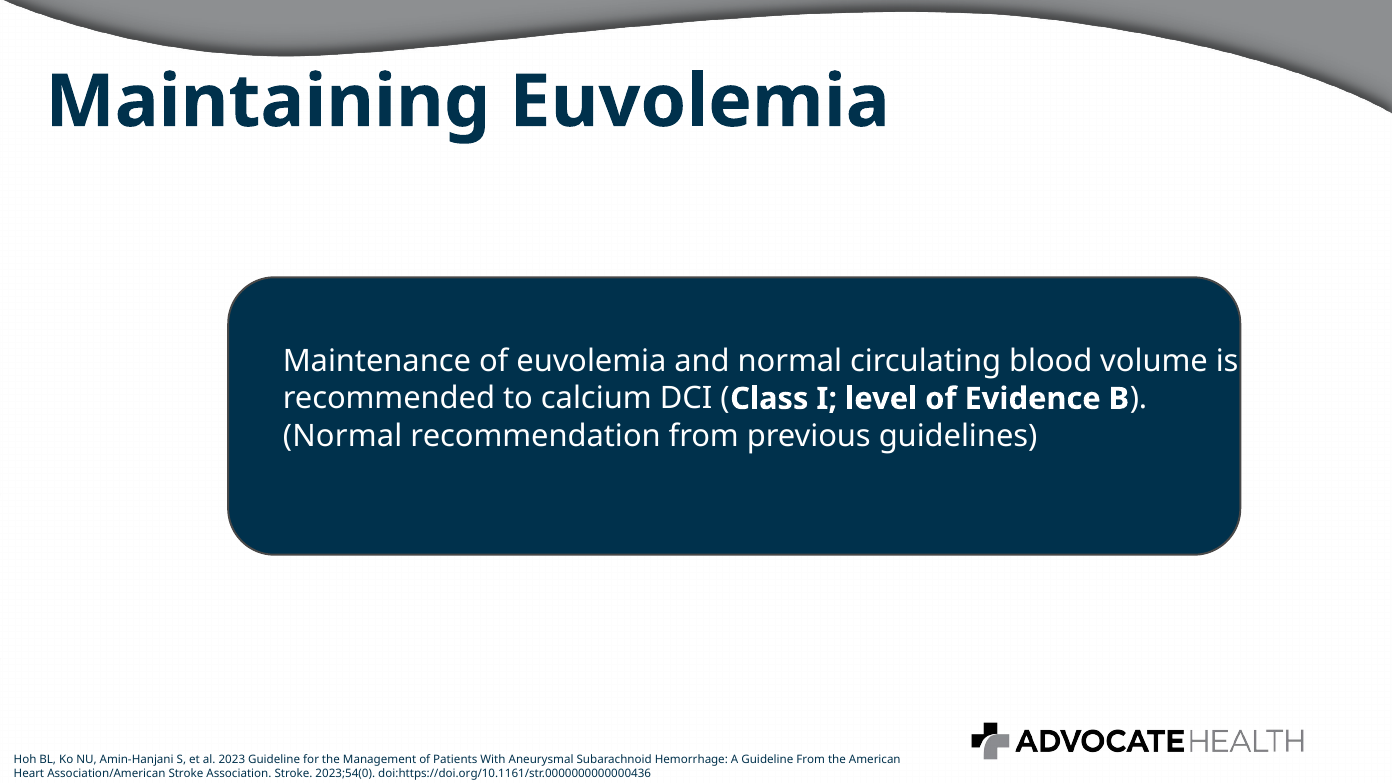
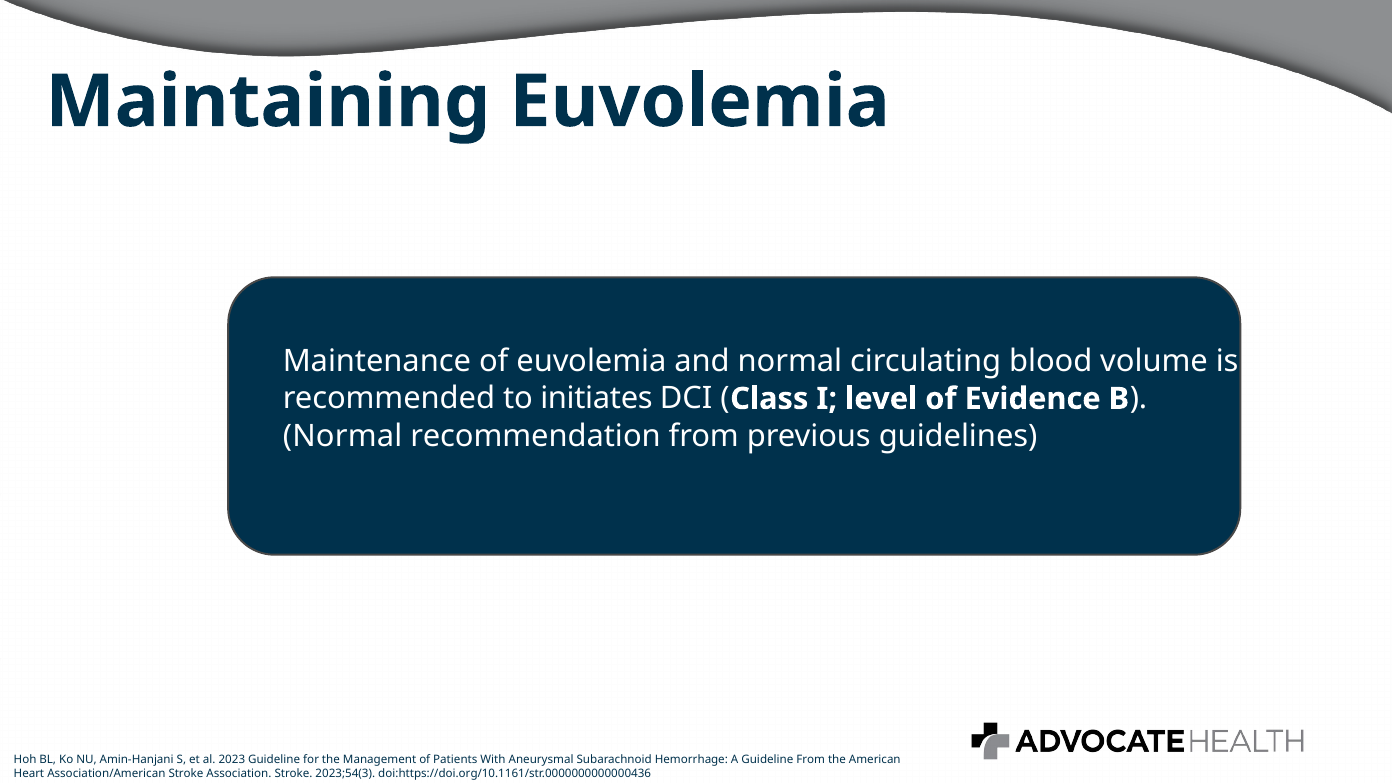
calcium: calcium -> initiates (596, 399)
2023;54(0: 2023;54(0 -> 2023;54(3 (345, 774)
